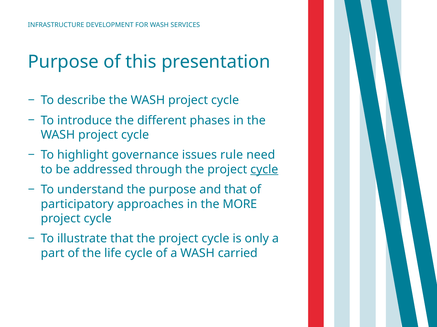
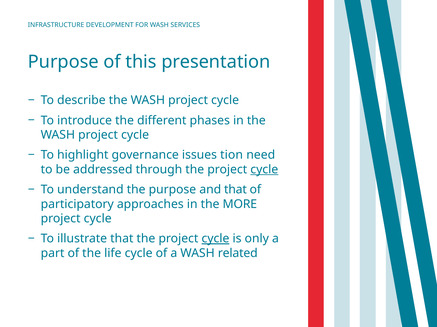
rule: rule -> tion (232, 155)
cycle underline: none -> present (215, 239)
carried: carried -> related (238, 254)
